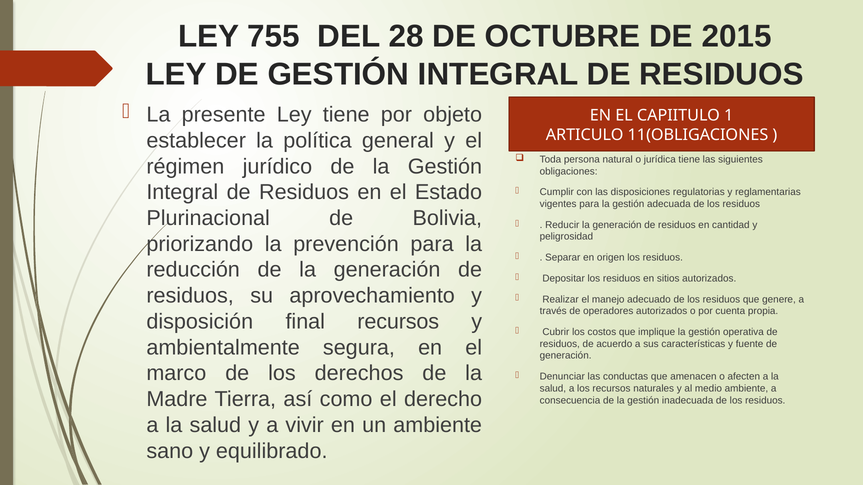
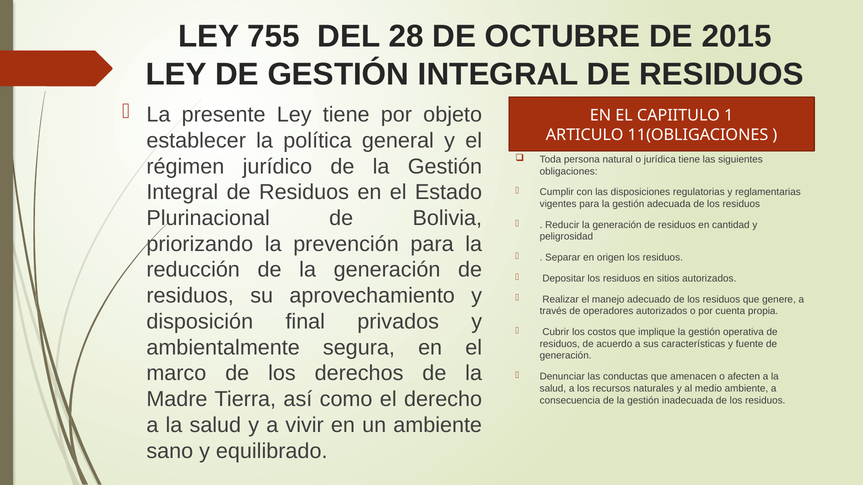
final recursos: recursos -> privados (398, 322)
